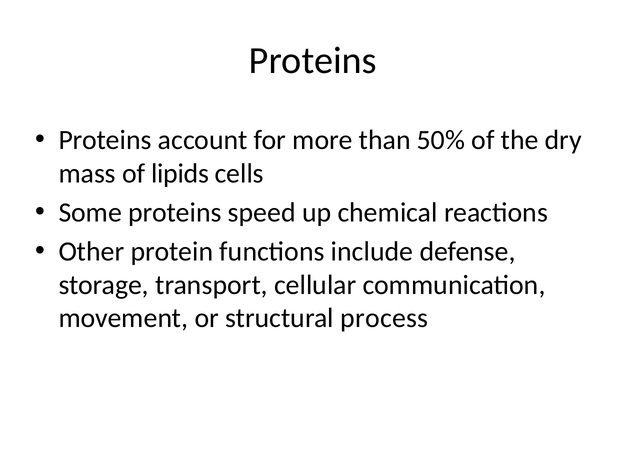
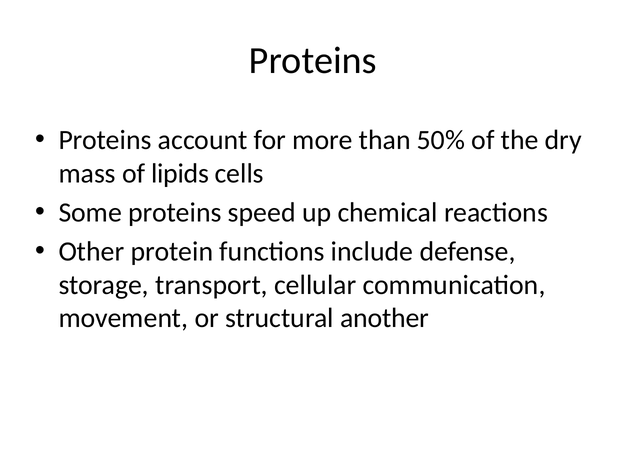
process: process -> another (385, 318)
